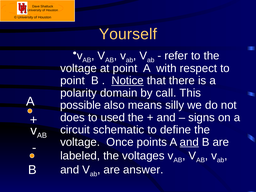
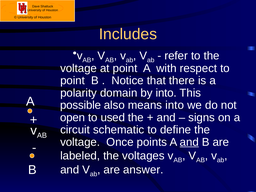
Yourself: Yourself -> Includes (128, 34)
Notice underline: present -> none (128, 81)
by call: call -> into (166, 93)
means silly: silly -> into (175, 105)
does: does -> open (73, 117)
